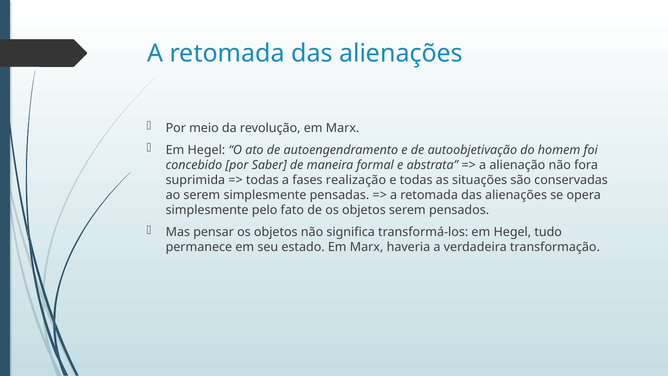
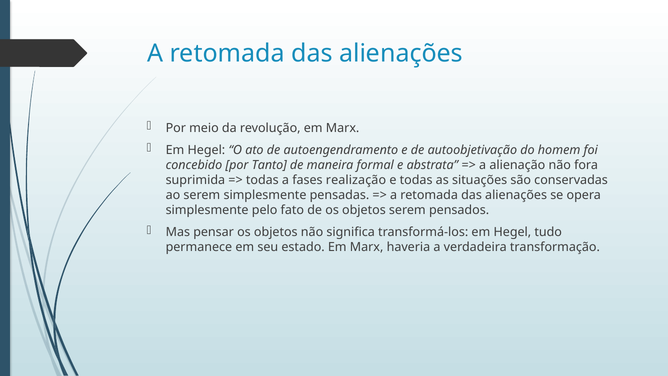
Saber: Saber -> Tanto (269, 165)
